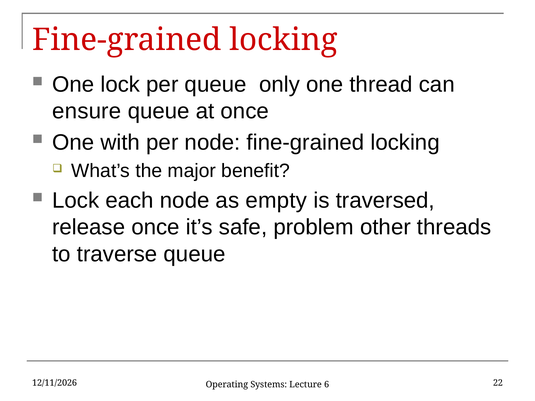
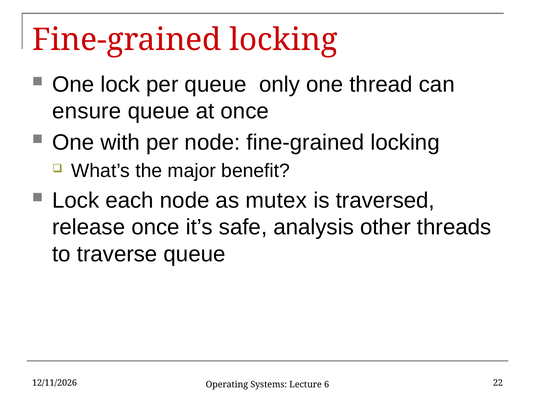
empty: empty -> mutex (276, 201)
problem: problem -> analysis (314, 227)
